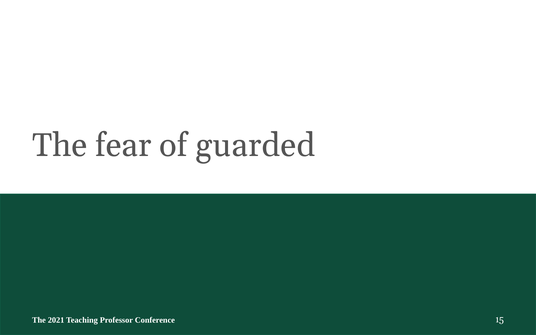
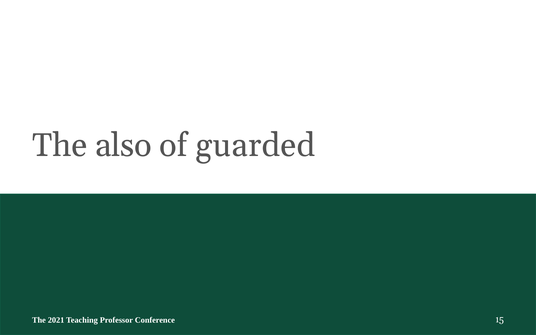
fear: fear -> also (123, 145)
